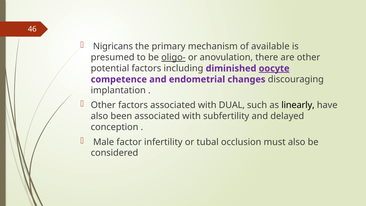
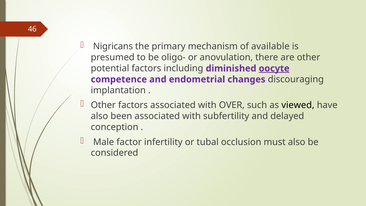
oligo- underline: present -> none (173, 57)
DUAL: DUAL -> OVER (232, 105)
linearly: linearly -> viewed (298, 105)
